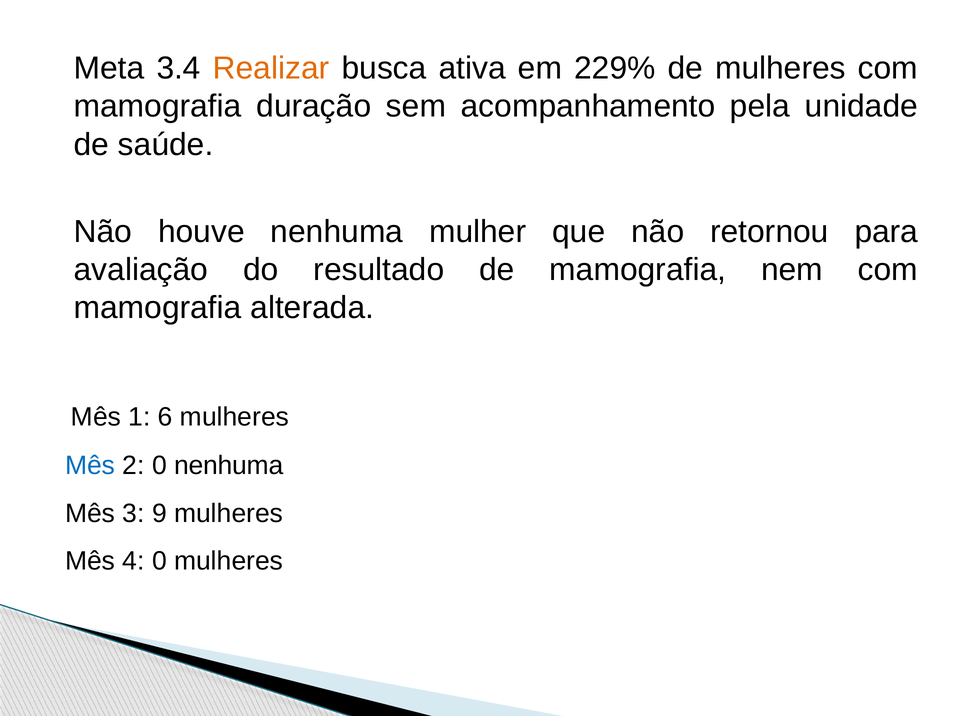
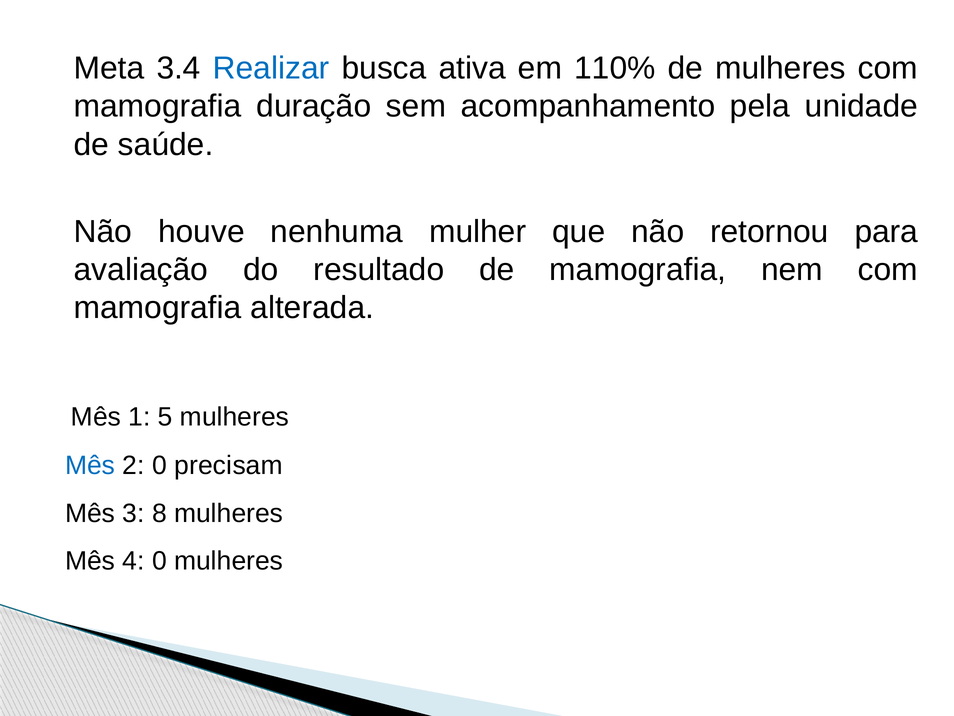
Realizar colour: orange -> blue (271, 68)
229%: 229% -> 110% (615, 68)
6: 6 -> 5 (165, 417)
0 nenhuma: nenhuma -> precisam (229, 465)
9: 9 -> 8 (159, 513)
